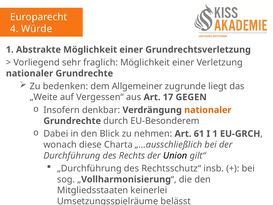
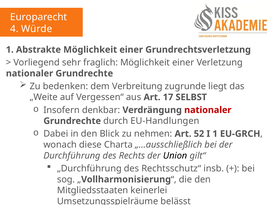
Allgemeiner: Allgemeiner -> Verbreitung (137, 86)
GEGEN: GEGEN -> SELBST (191, 97)
nationaler colour: orange -> red (208, 110)
EU-Besonderem: EU-Besonderem -> EU-Handlungen (165, 121)
61: 61 -> 52 (199, 134)
